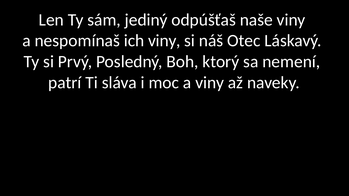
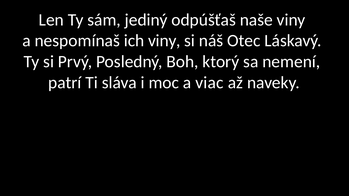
a viny: viny -> viac (210, 83)
